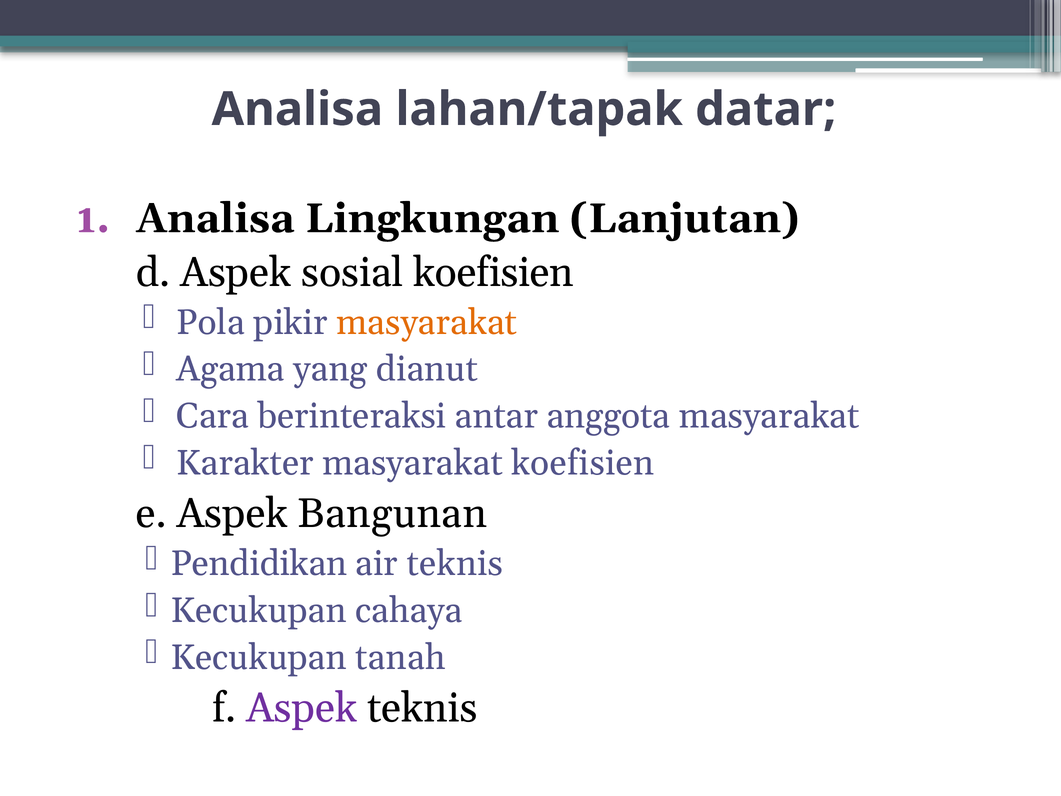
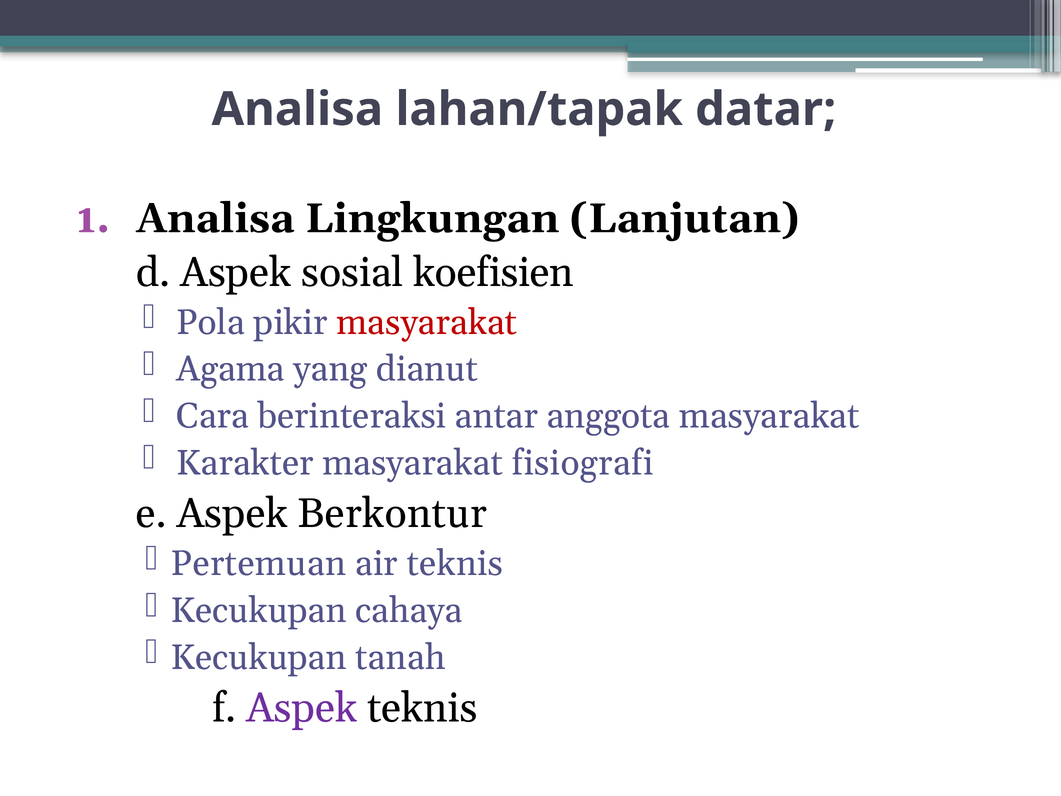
masyarakat colour: orange -> red (427, 322)
masyarakat koefisien: koefisien -> fisiografi (583, 463)
Bangunan: Bangunan -> Berkontur (392, 514)
Pendidikan: Pendidikan -> Pertemuan (259, 564)
